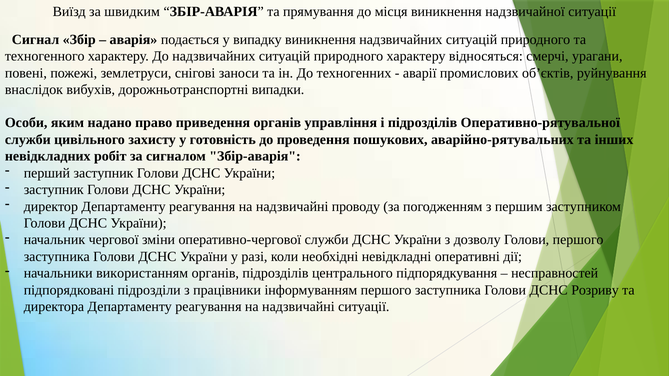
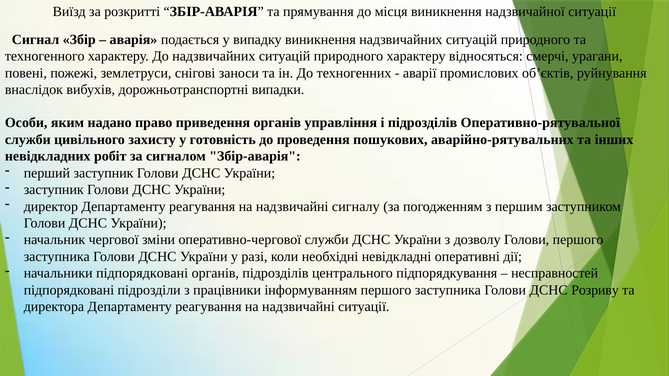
швидким: швидким -> розкритті (132, 12)
проводу: проводу -> сигналу (356, 207)
начальники використанням: використанням -> підпорядковані (142, 274)
